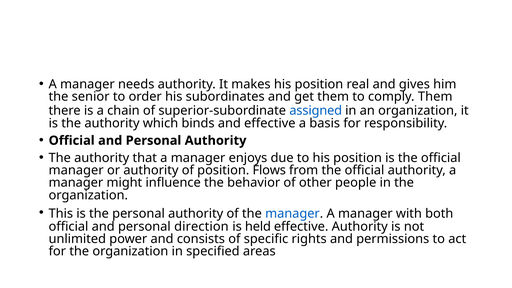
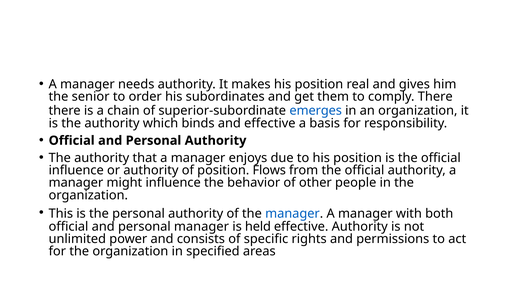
comply Them: Them -> There (435, 97)
assigned: assigned -> emerges (316, 111)
manager: manager -> influence (76, 170)
personal direction: direction -> manager (201, 227)
